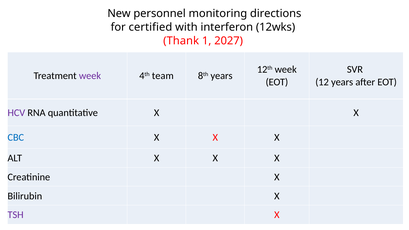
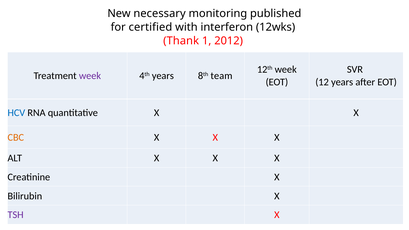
personnel: personnel -> necessary (160, 14)
directions: directions -> published (276, 14)
2027: 2027 -> 2012 (229, 41)
4th team: team -> years (163, 76)
8th years: years -> team (221, 76)
HCV colour: purple -> blue (16, 113)
CBC colour: blue -> orange (16, 137)
